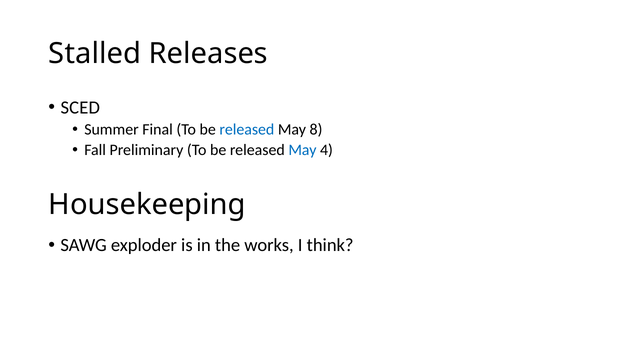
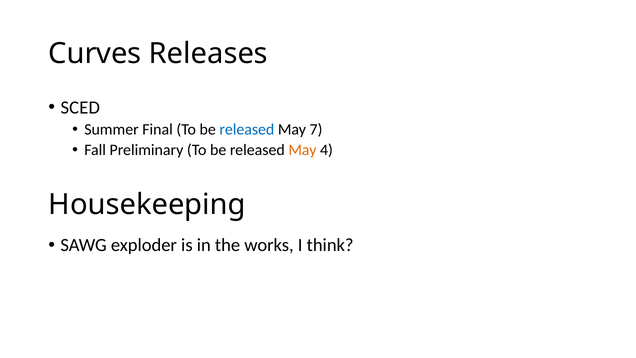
Stalled: Stalled -> Curves (95, 53)
8: 8 -> 7 (316, 129)
May colour: blue -> orange (302, 150)
